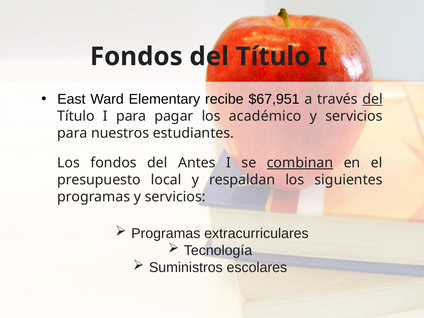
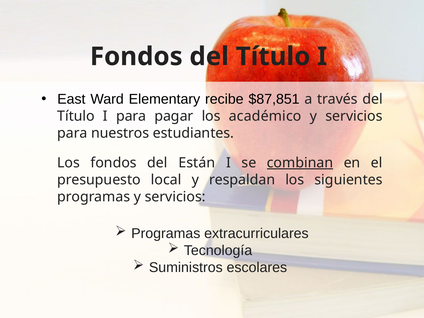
$67,951: $67,951 -> $87,851 (274, 99)
del underline: present -> none (373, 99)
Antes: Antes -> Están (197, 163)
